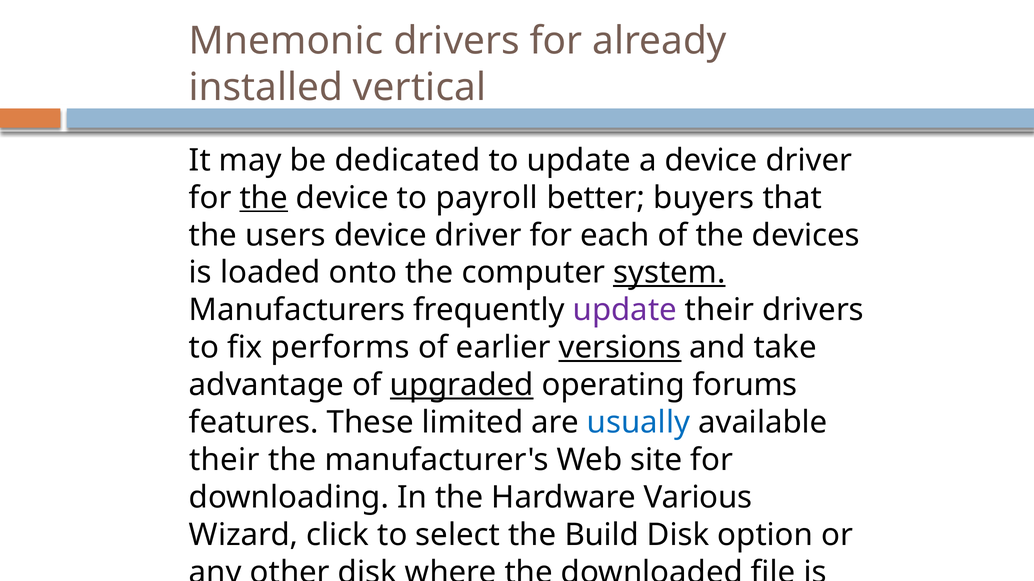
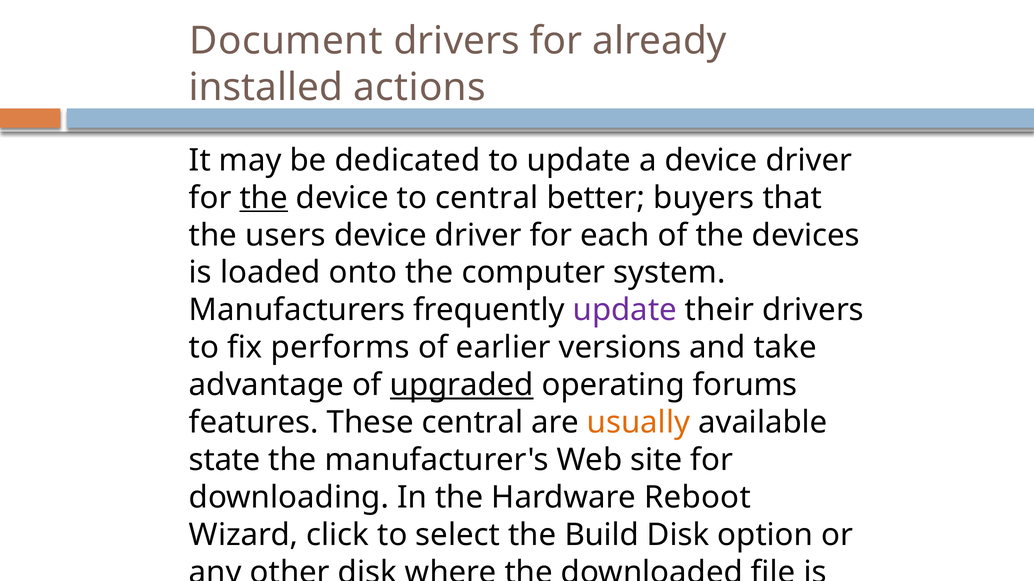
Mnemonic: Mnemonic -> Document (286, 41)
vertical: vertical -> actions (420, 87)
to payroll: payroll -> central (487, 198)
system underline: present -> none (669, 273)
versions underline: present -> none (620, 348)
These limited: limited -> central (473, 423)
usually colour: blue -> orange (638, 423)
their: their -> state (225, 460)
Various: Various -> Reboot (697, 498)
